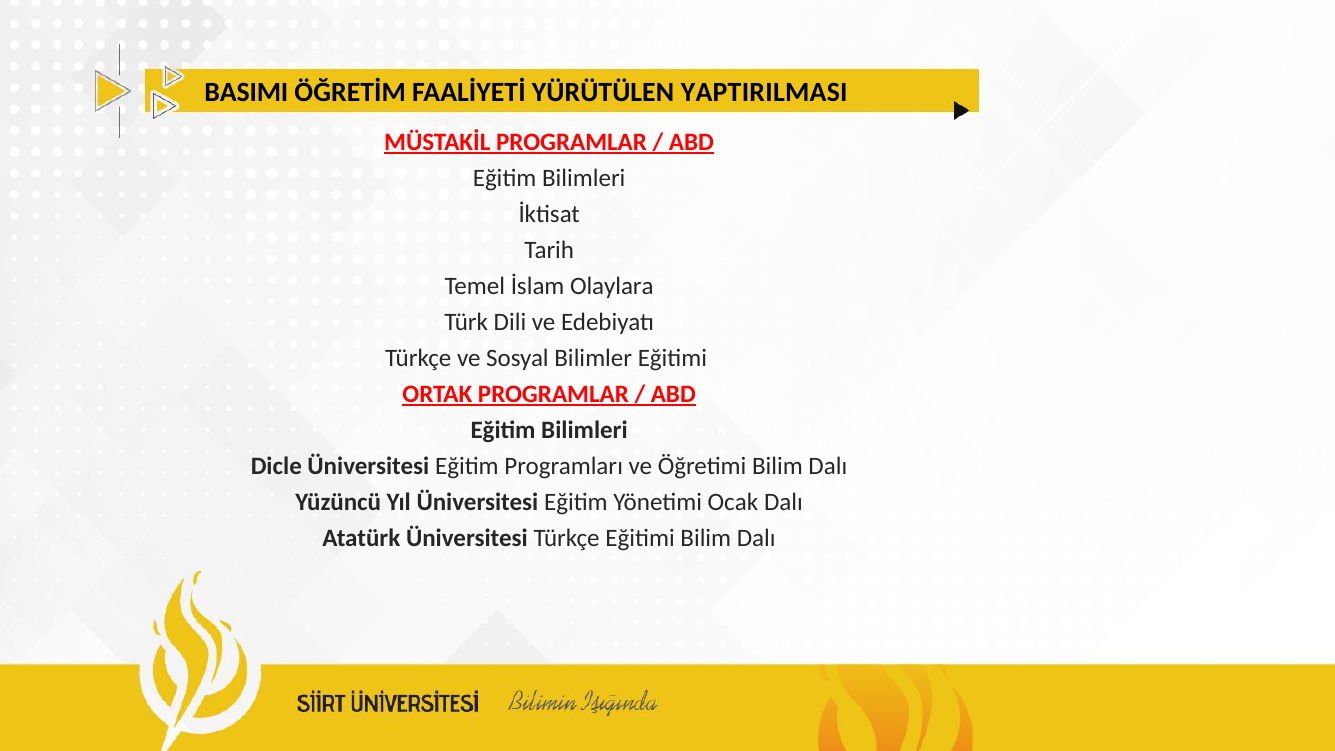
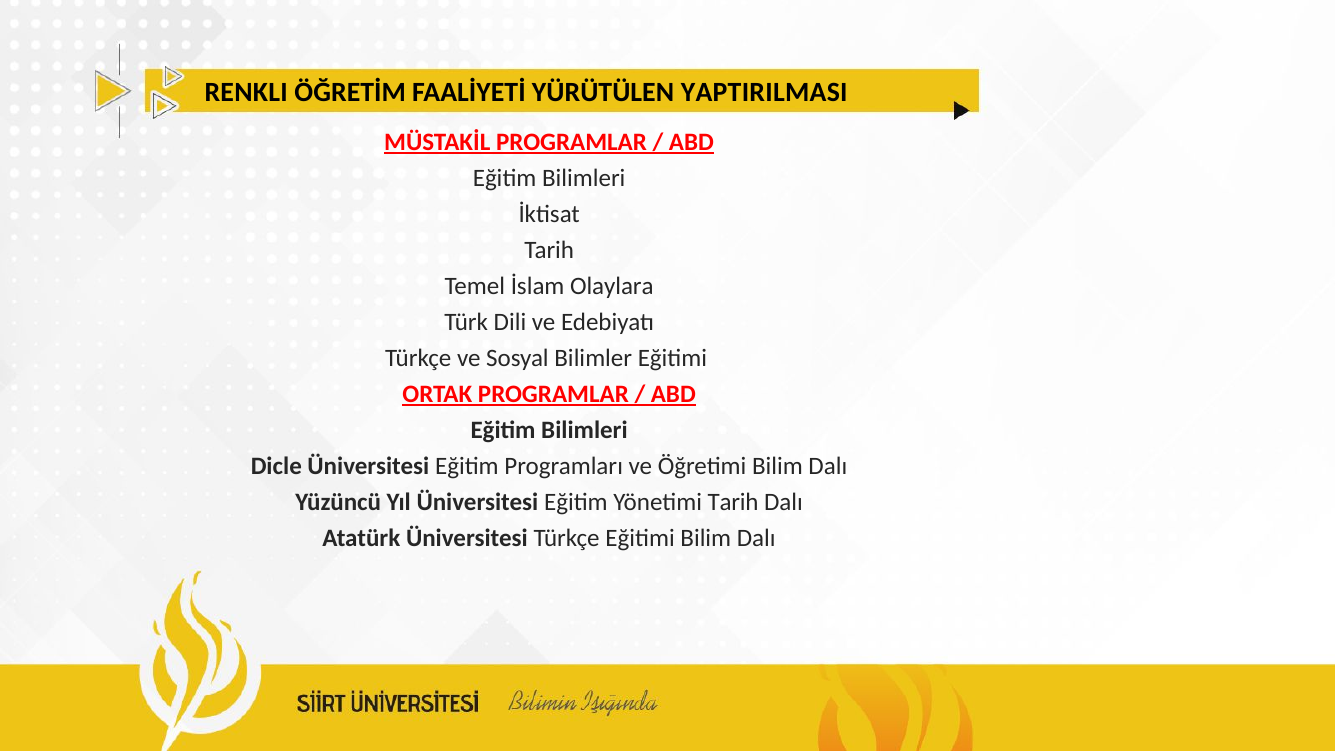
BASIMI: BASIMI -> RENKLI (246, 92)
Yönetimi Ocak: Ocak -> Tarih (733, 502)
